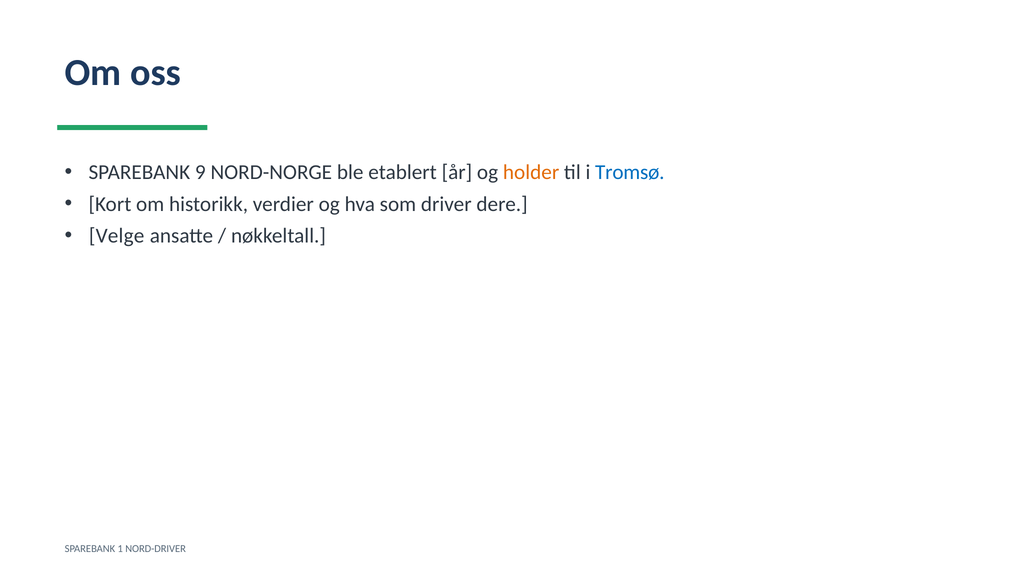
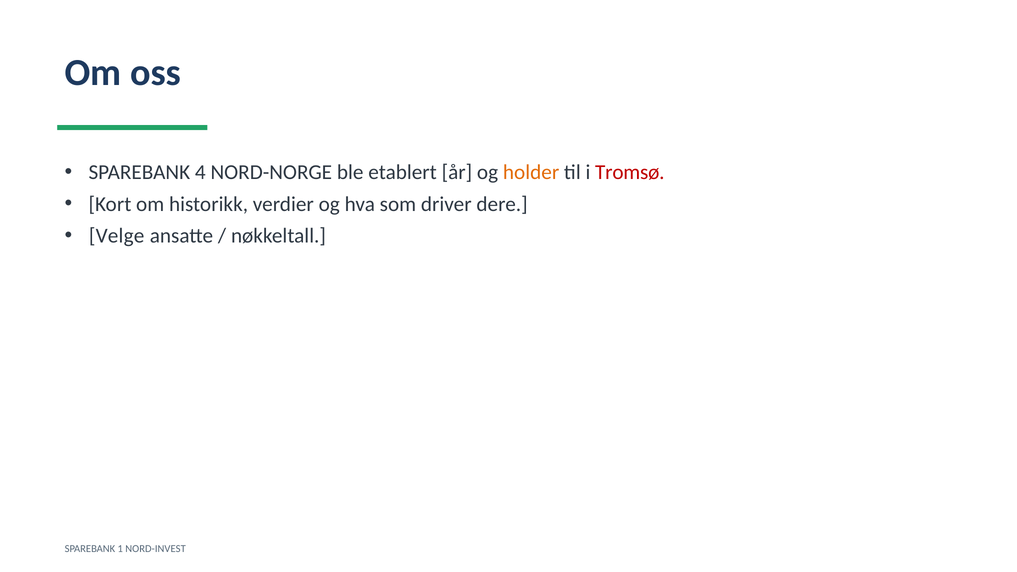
9: 9 -> 4 (200, 172)
Tromsø colour: blue -> red (630, 172)
NORD-DRIVER: NORD-DRIVER -> NORD-INVEST (156, 549)
